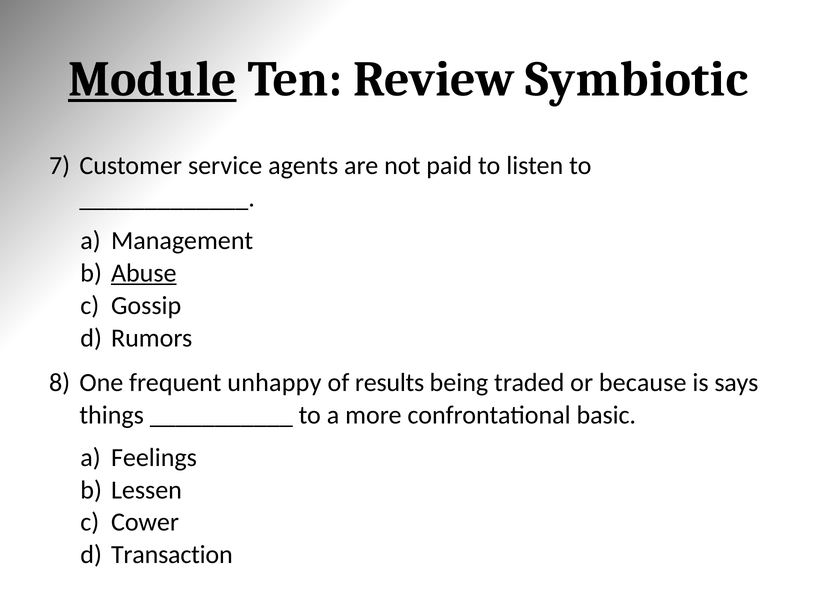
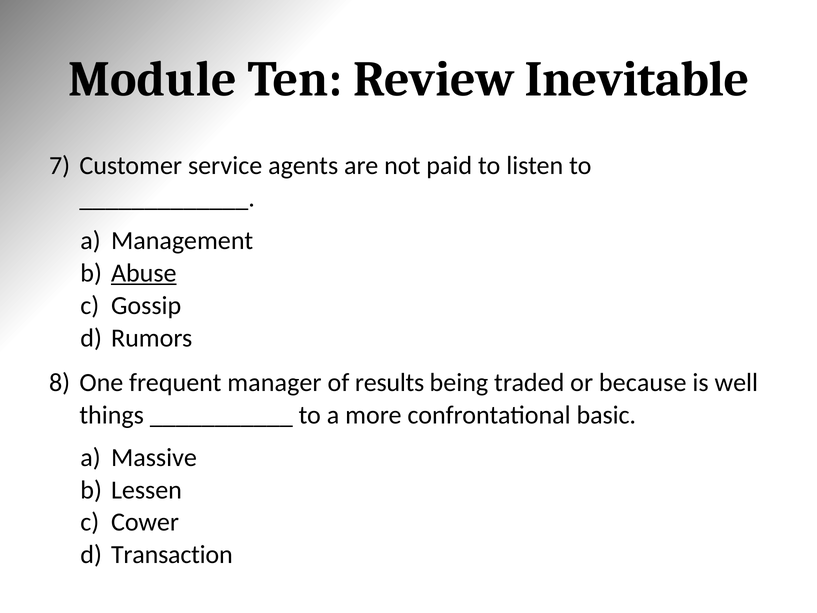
Module underline: present -> none (152, 79)
Symbiotic: Symbiotic -> Inevitable (637, 79)
unhappy: unhappy -> manager (274, 382)
says: says -> well (736, 382)
Feelings: Feelings -> Massive (154, 457)
